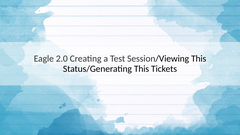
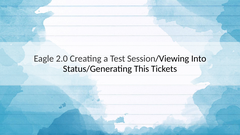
Session/Viewing This: This -> Into (199, 59)
